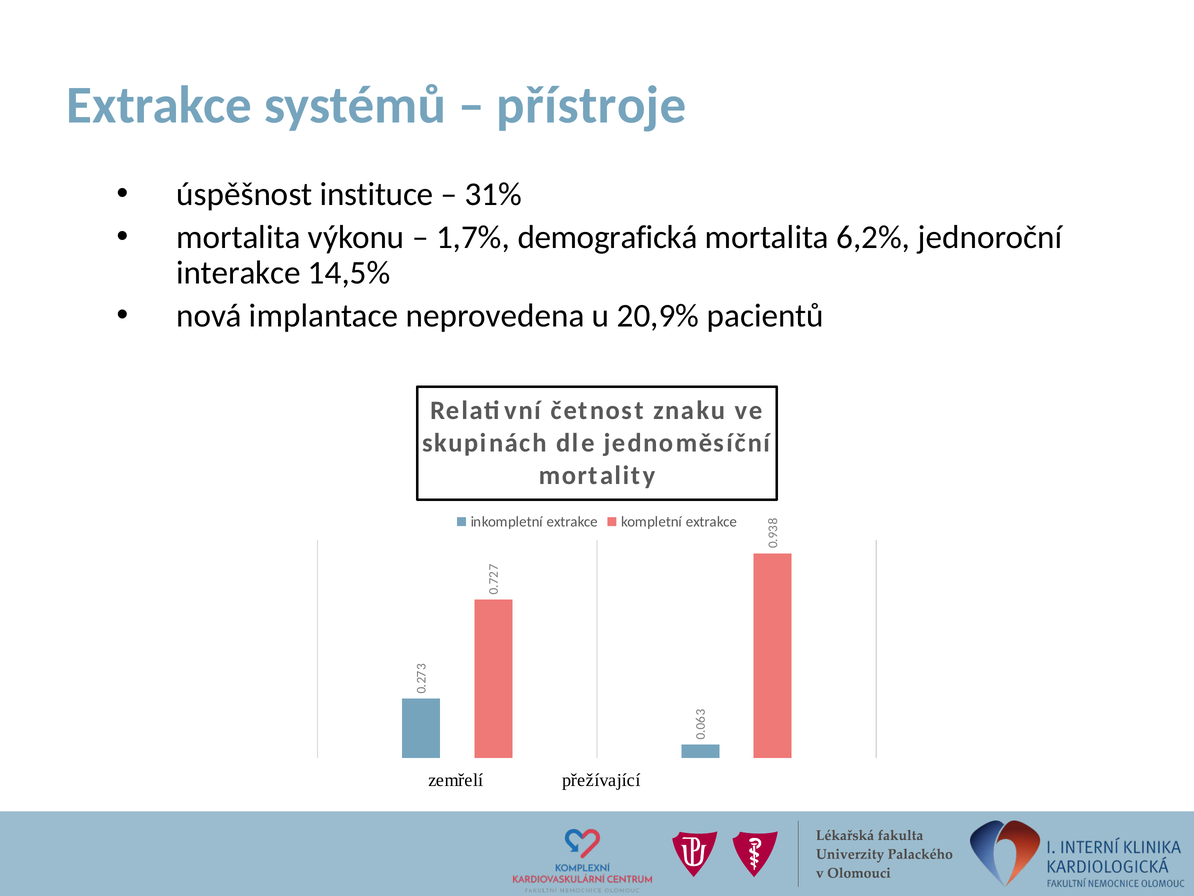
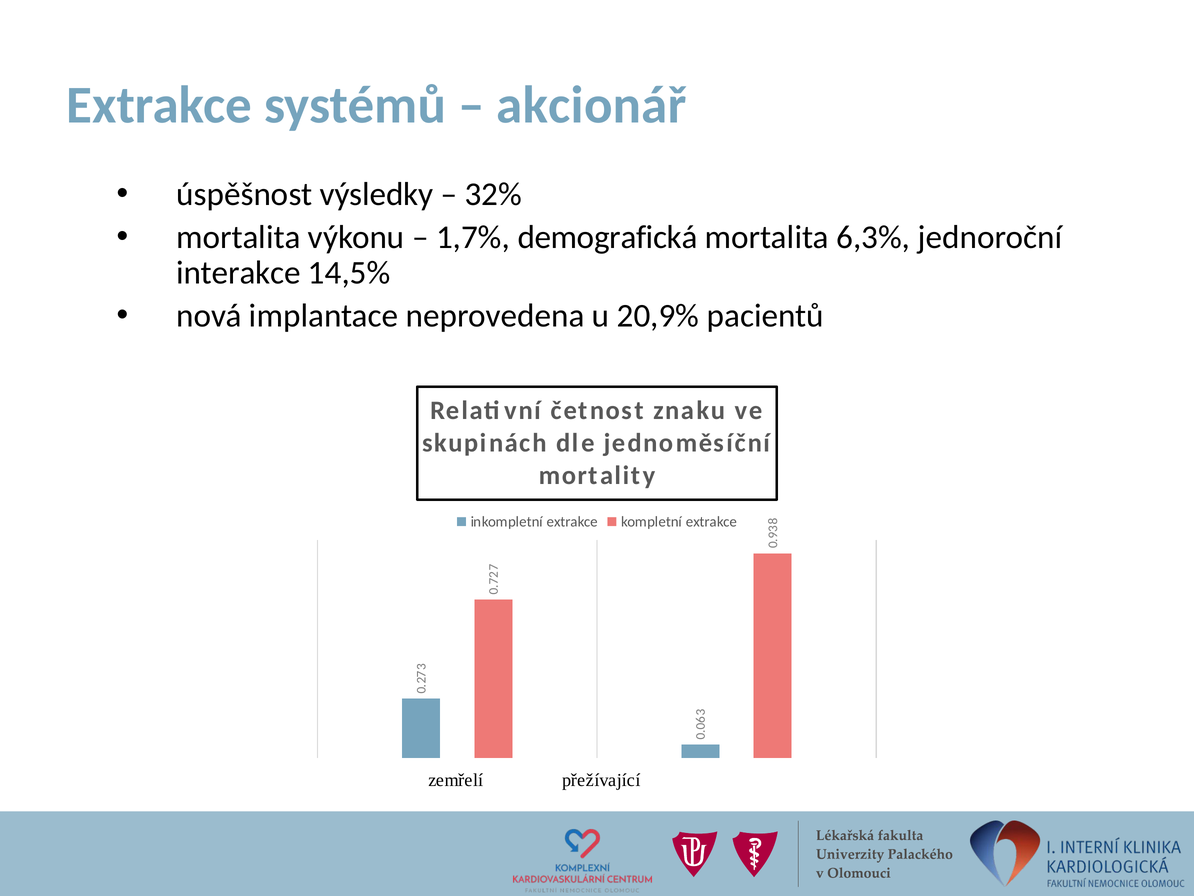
přístroje: přístroje -> akcionář (592, 105)
instituce: instituce -> výsledky (377, 194)
31%: 31% -> 32% (493, 194)
6,2%: 6,2% -> 6,3% (873, 237)
